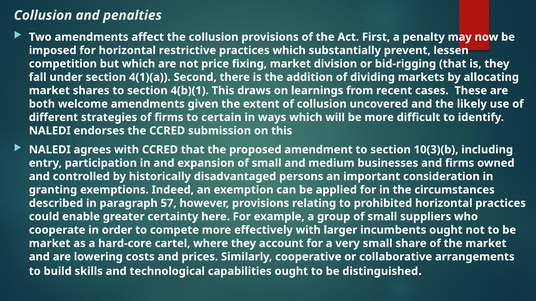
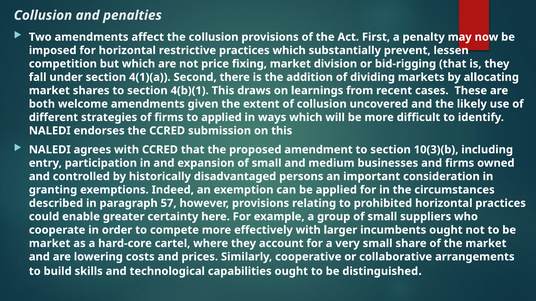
to certain: certain -> applied (221, 117)
